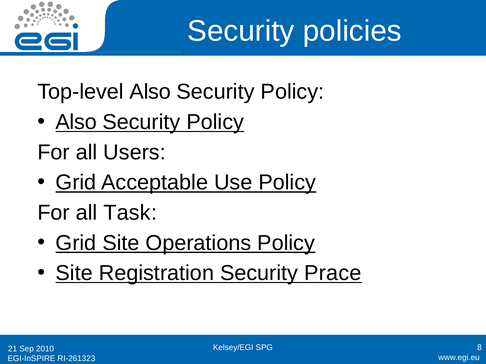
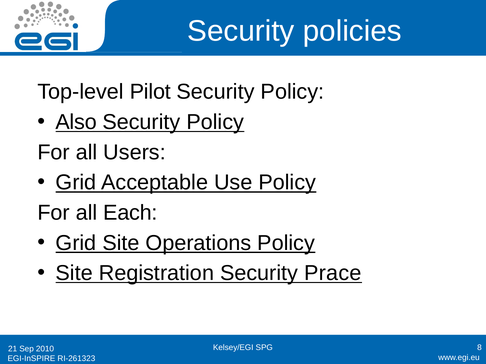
Top-level Also: Also -> Pilot (150, 92)
Task: Task -> Each (130, 213)
